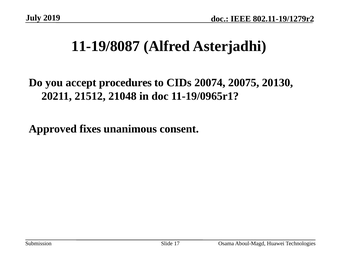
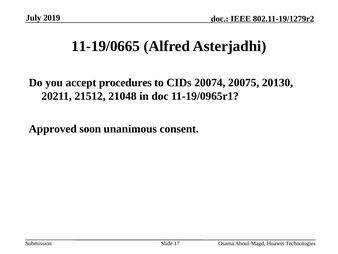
11-19/8087: 11-19/8087 -> 11-19/0665 (106, 46)
fixes: fixes -> soon (90, 129)
